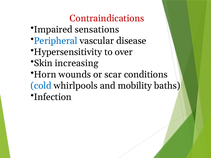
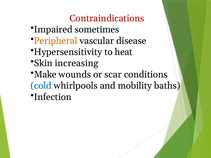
sensations: sensations -> sometimes (97, 30)
Peripheral colour: blue -> orange (56, 41)
over: over -> heat (124, 52)
Horn: Horn -> Make (45, 75)
